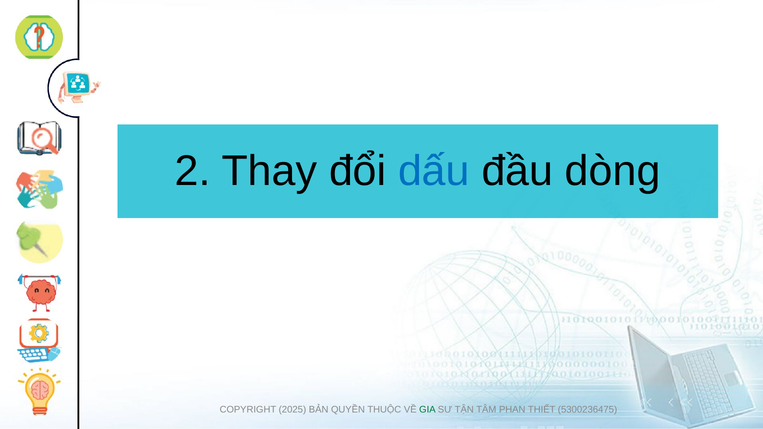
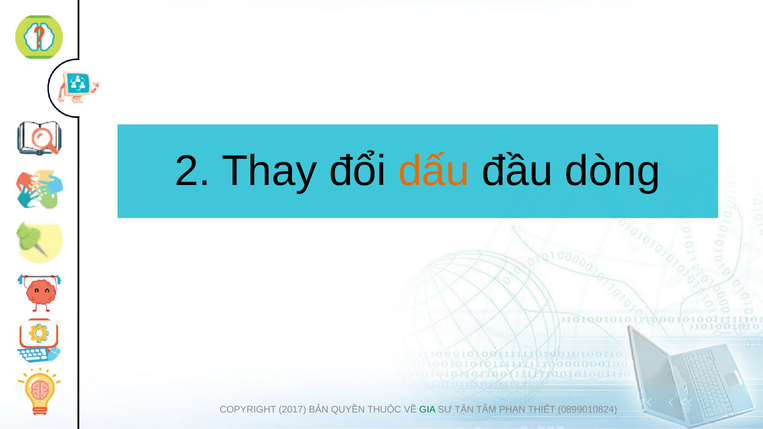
dấu colour: blue -> orange (434, 171)
2025: 2025 -> 2017 (292, 410)
5300236475: 5300236475 -> 0899010824 (588, 410)
